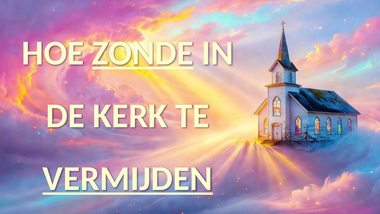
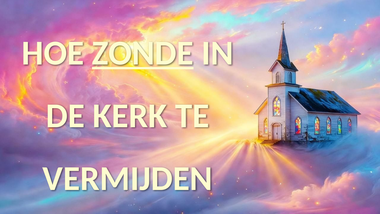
VERMIJDEN underline: present -> none (128, 178)
